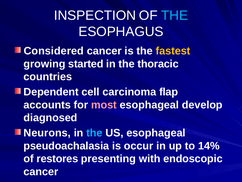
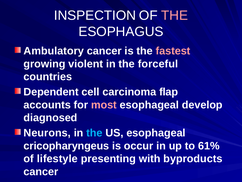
THE colour: light blue -> pink (175, 15)
Considered: Considered -> Ambulatory (54, 51)
fastest colour: yellow -> pink (173, 51)
started: started -> violent (86, 64)
thoracic: thoracic -> forceful (158, 64)
pseudoachalasia: pseudoachalasia -> cricopharyngeus (66, 145)
14%: 14% -> 61% (209, 145)
restores: restores -> lifestyle (57, 158)
endoscopic: endoscopic -> byproducts (193, 158)
